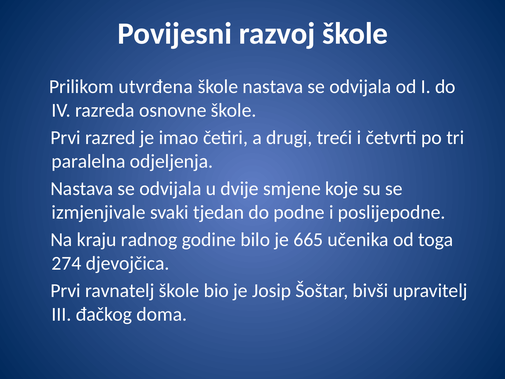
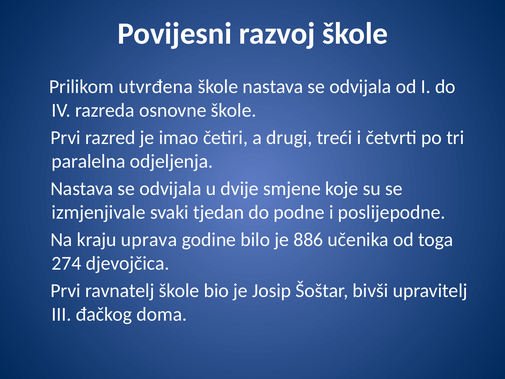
radnog: radnog -> uprava (149, 240)
665: 665 -> 886 (308, 240)
